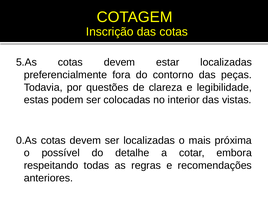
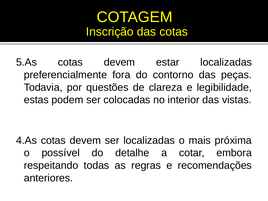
0.As: 0.As -> 4.As (26, 140)
